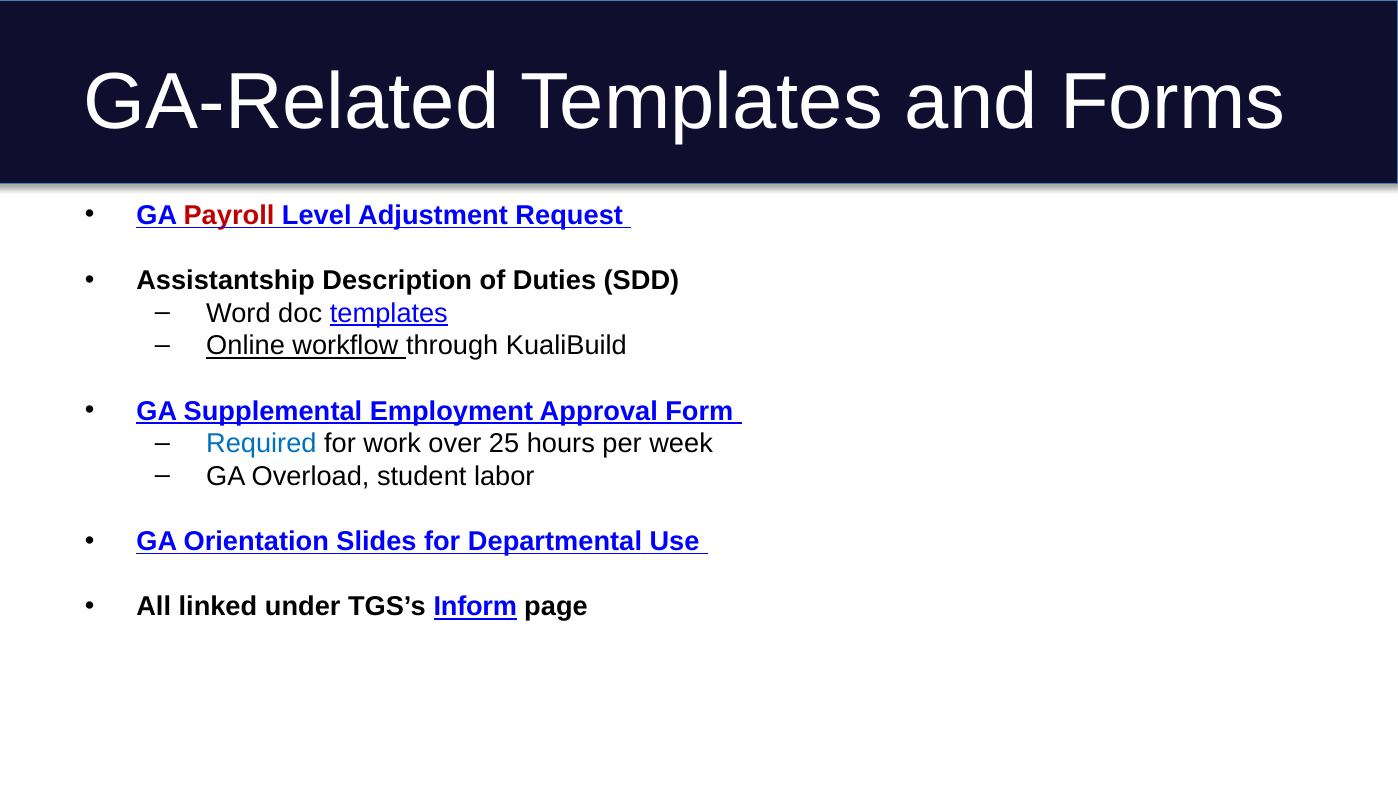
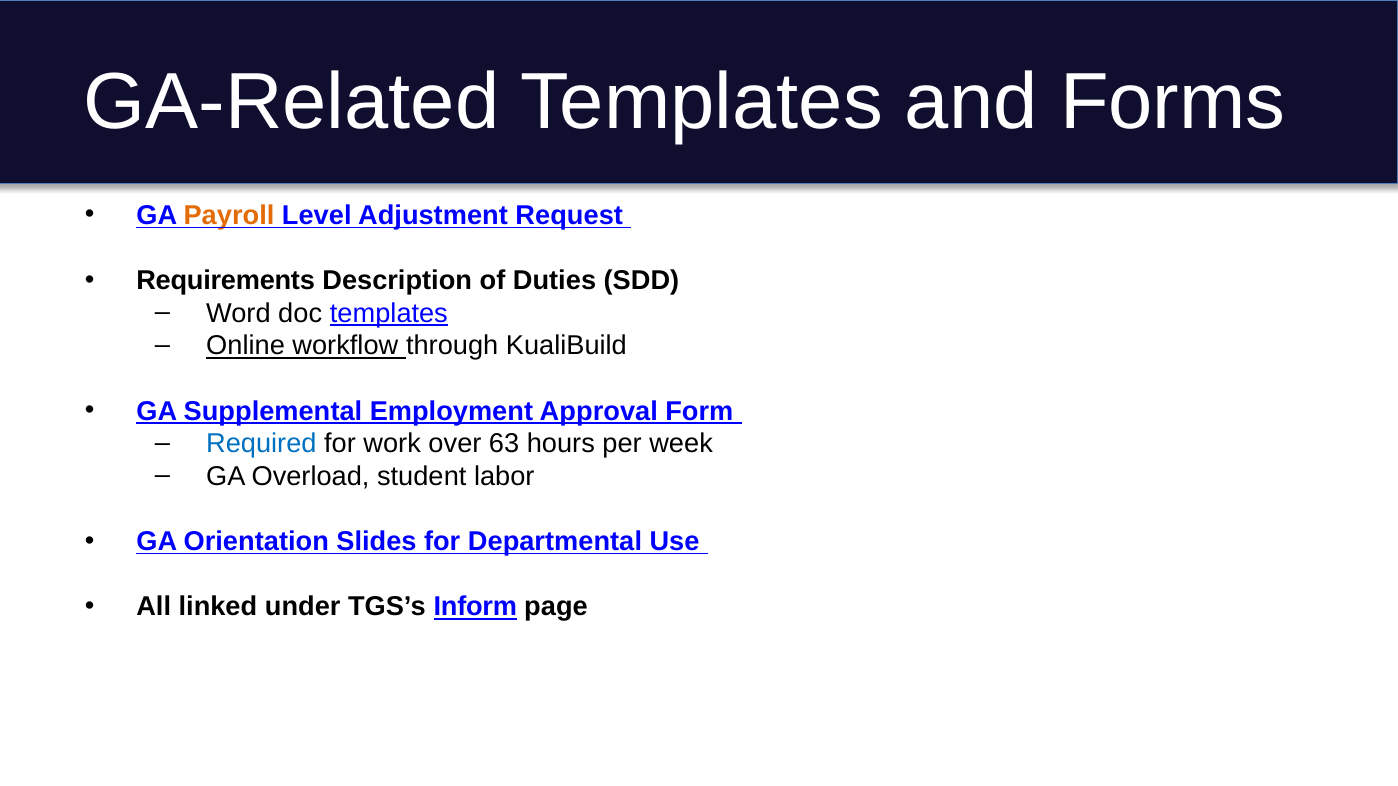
Payroll colour: red -> orange (229, 215)
Assistantship: Assistantship -> Requirements (226, 281)
25: 25 -> 63 (504, 444)
